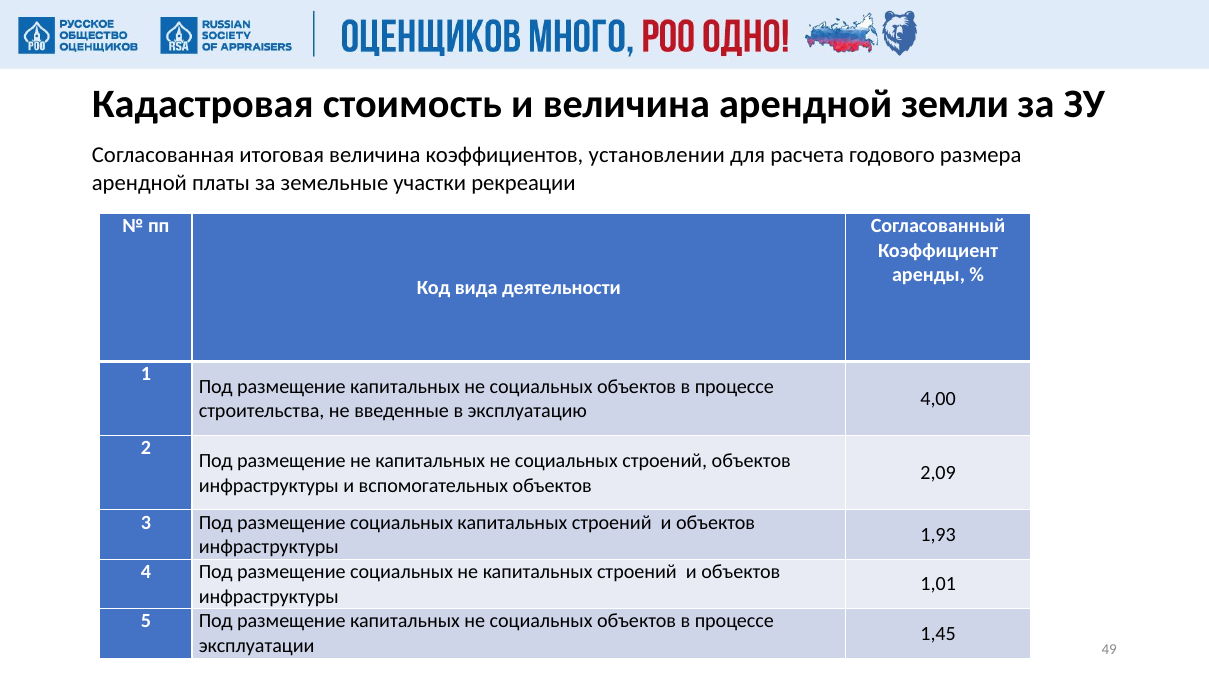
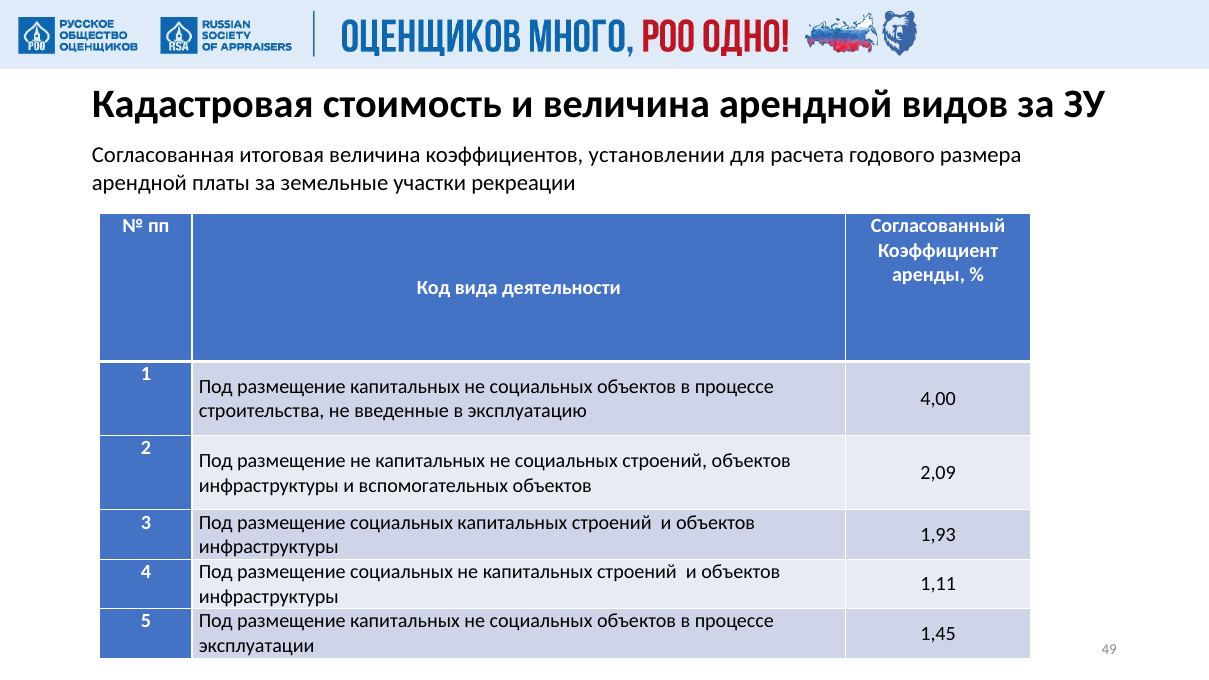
земли: земли -> видов (955, 104)
1,01: 1,01 -> 1,11 (938, 584)
